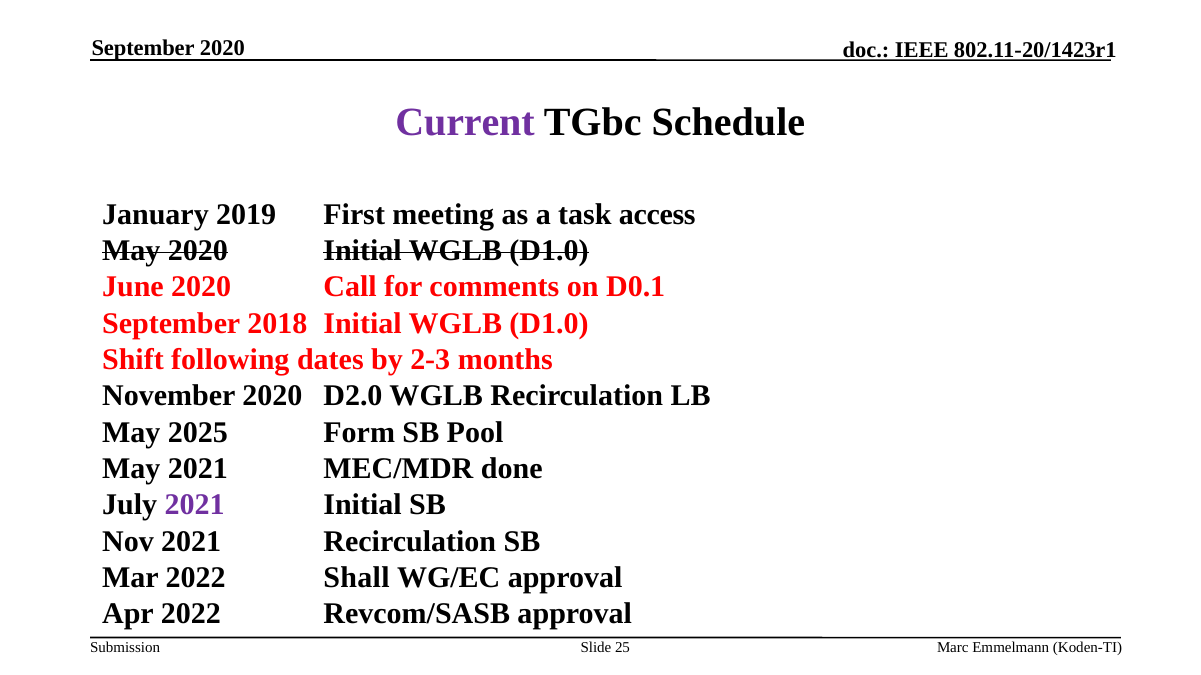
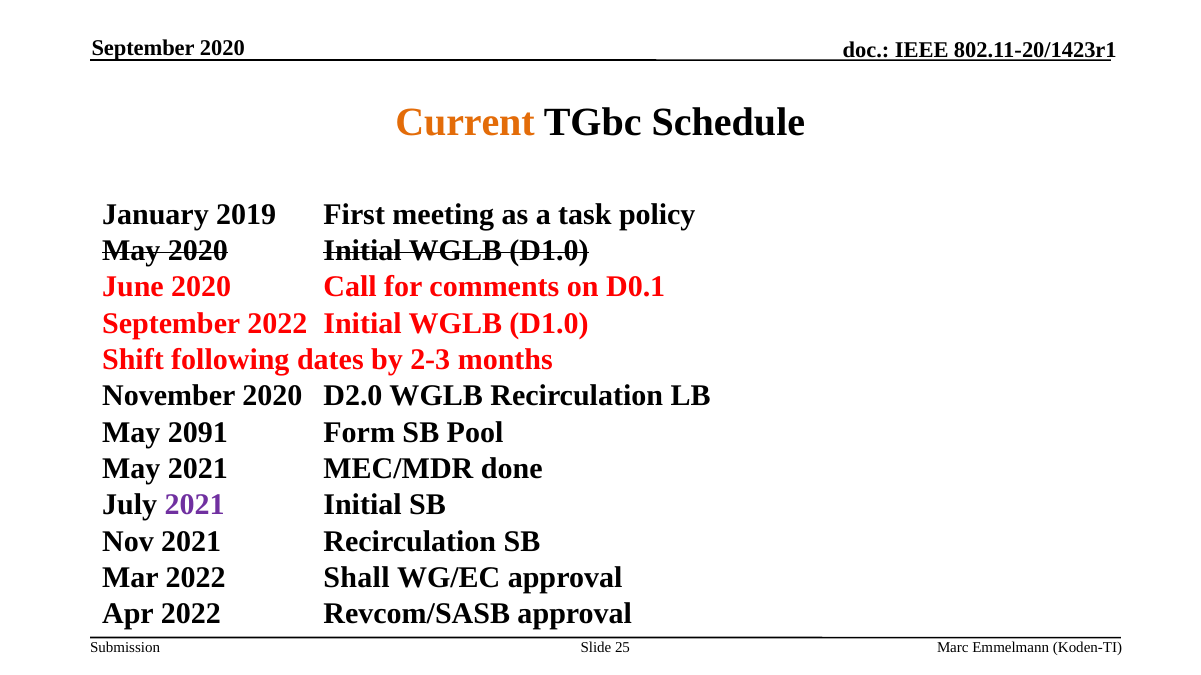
Current colour: purple -> orange (465, 123)
access: access -> policy (657, 214)
September 2018: 2018 -> 2022 (277, 323)
2025: 2025 -> 2091 (198, 433)
